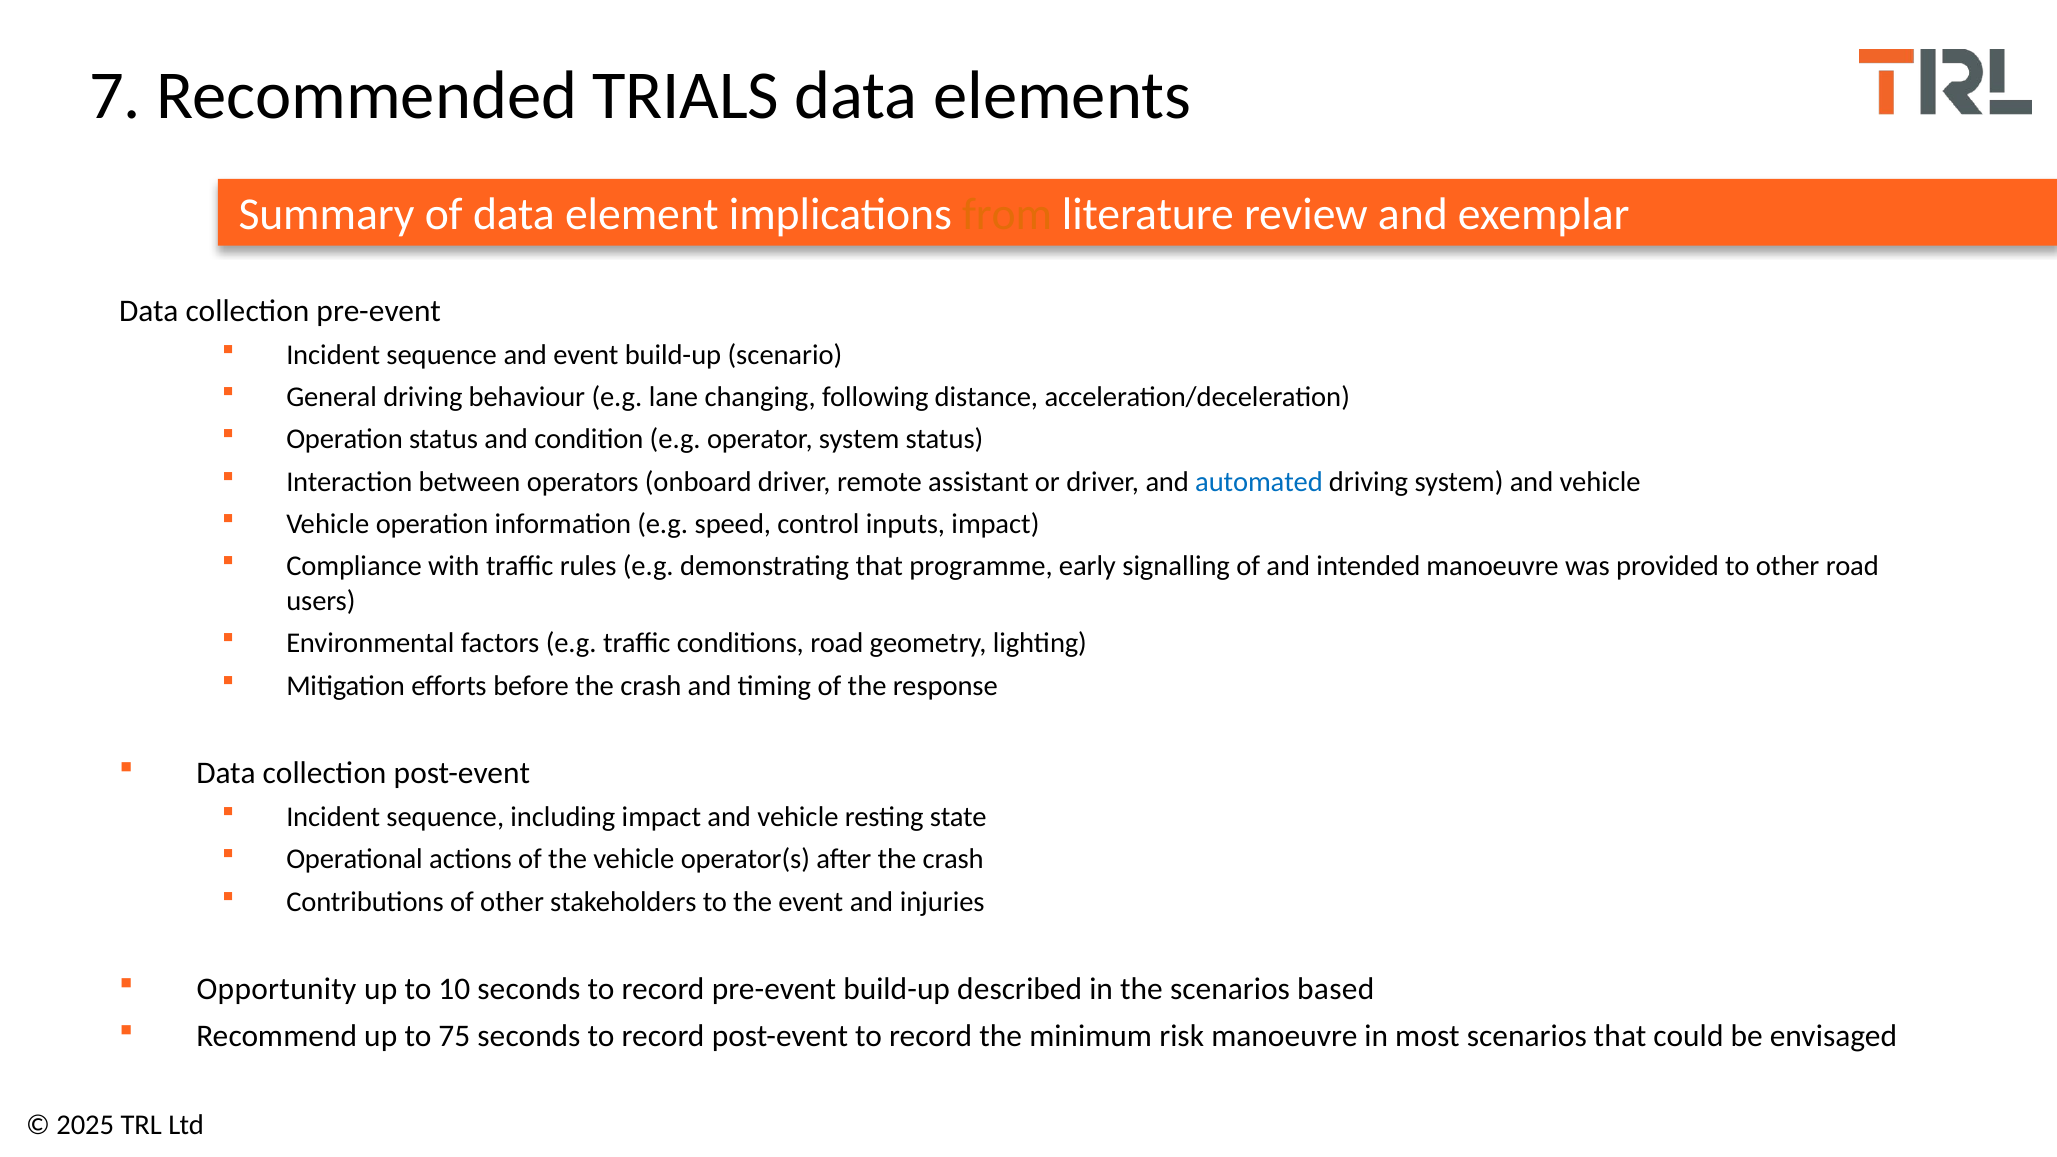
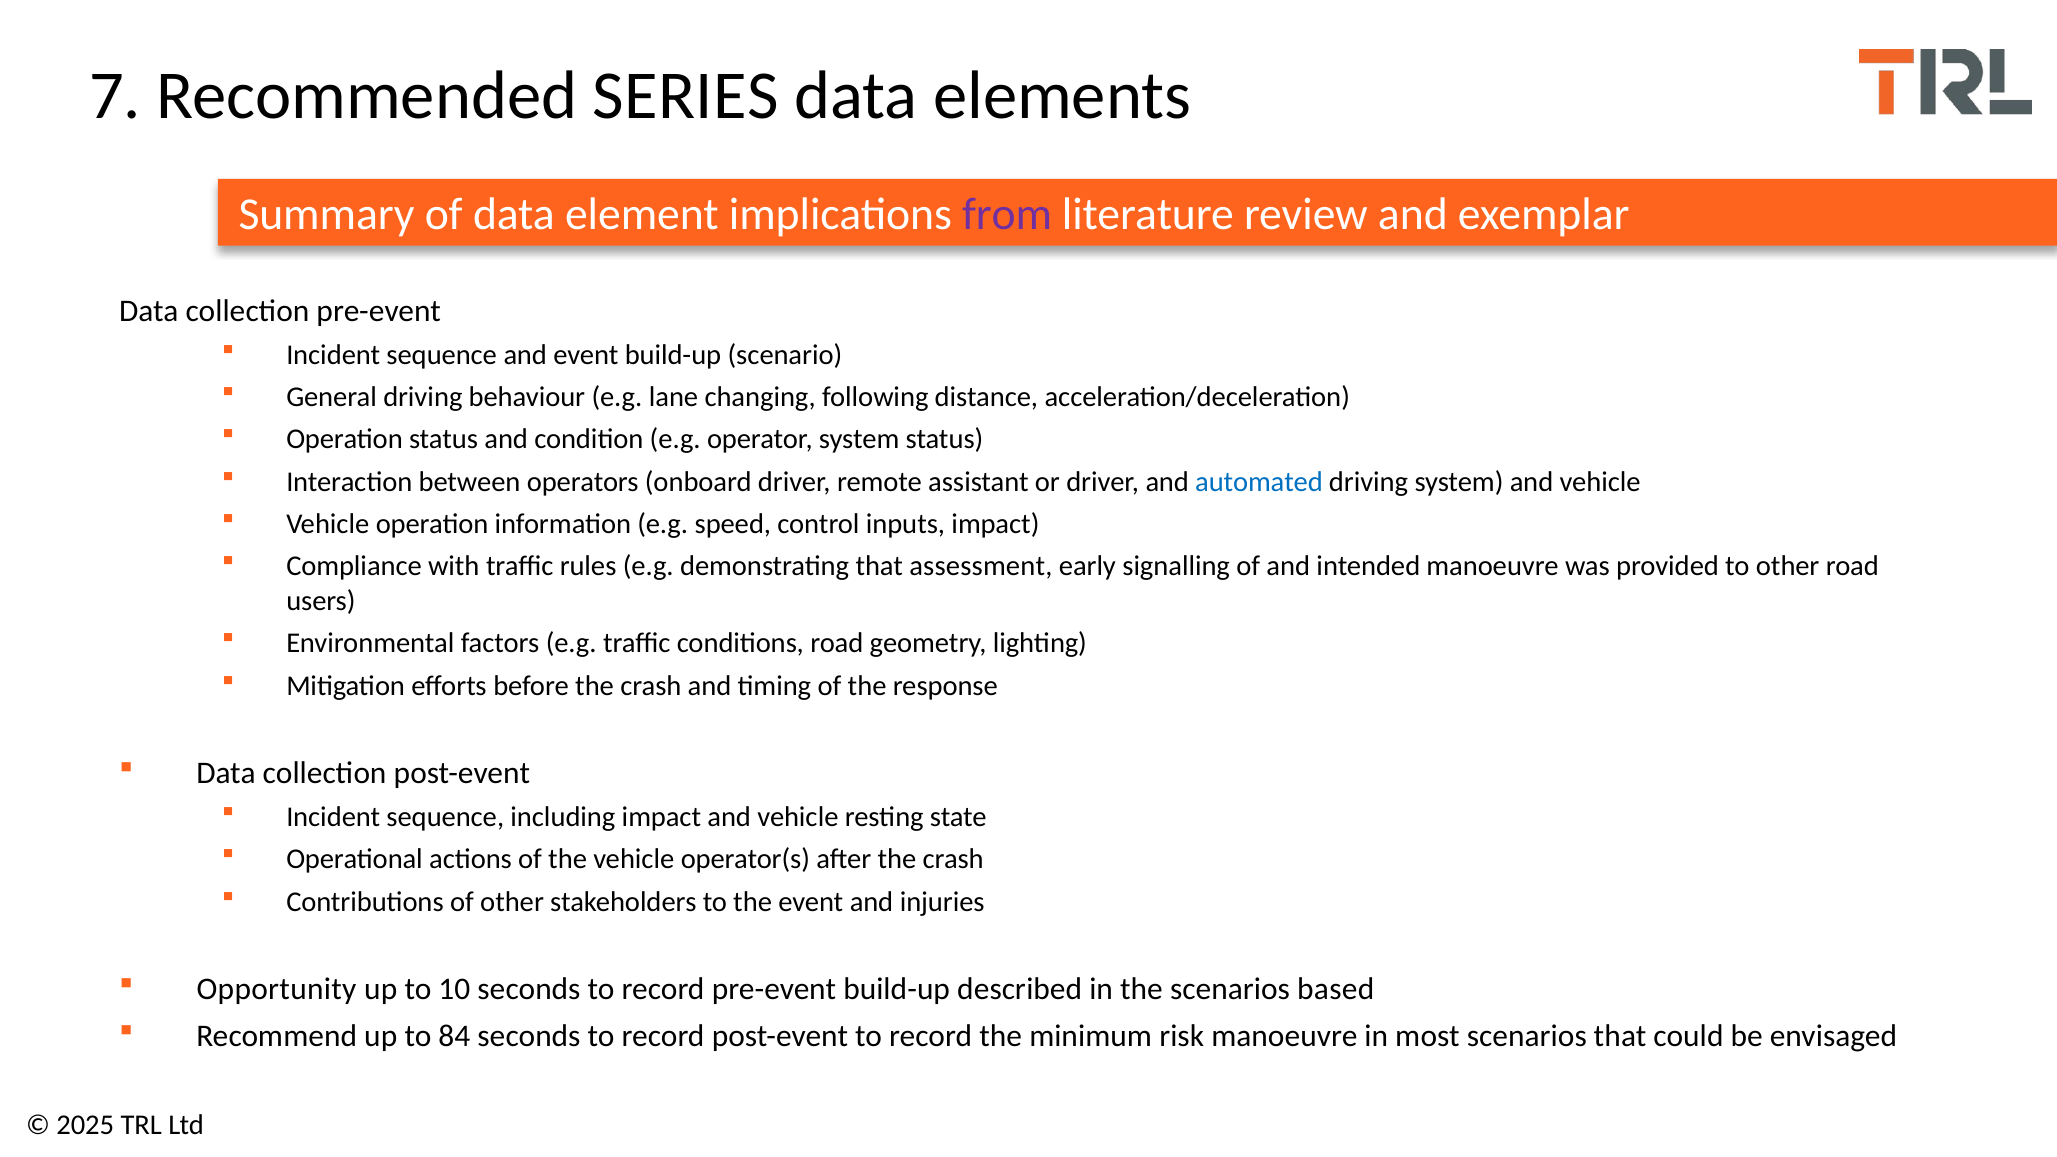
TRIALS: TRIALS -> SERIES (686, 96)
from colour: orange -> purple (1007, 215)
programme: programme -> assessment (981, 567)
75: 75 -> 84 (454, 1037)
